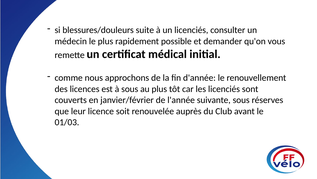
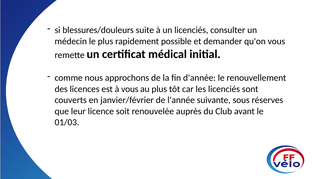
à sous: sous -> vous (130, 89)
